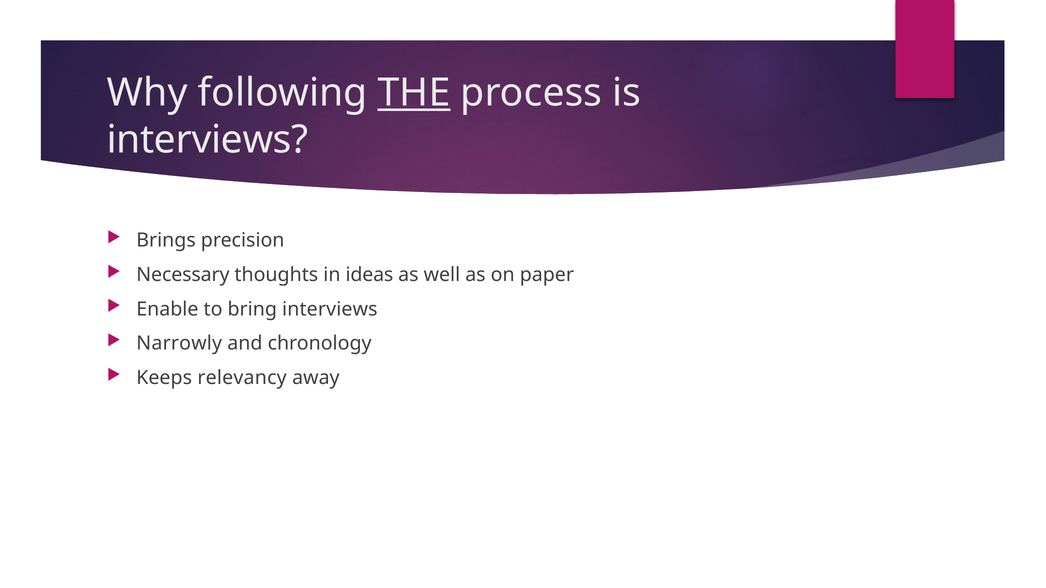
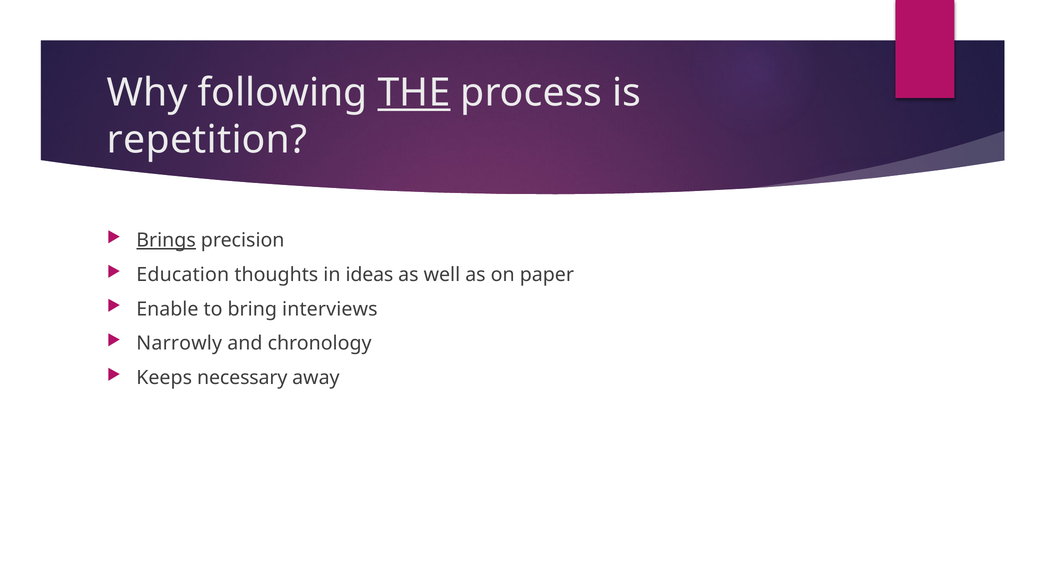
interviews: interviews -> repetition (207, 140)
Brings underline: none -> present (166, 240)
Necessary: Necessary -> Education (183, 275)
relevancy: relevancy -> necessary (242, 378)
